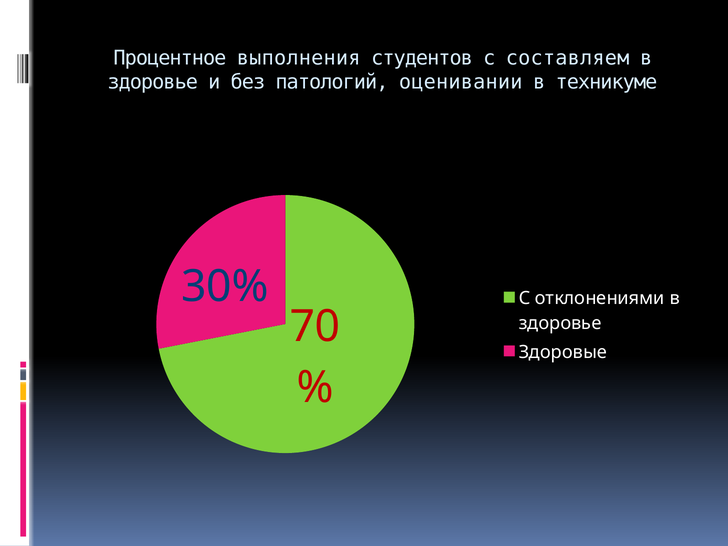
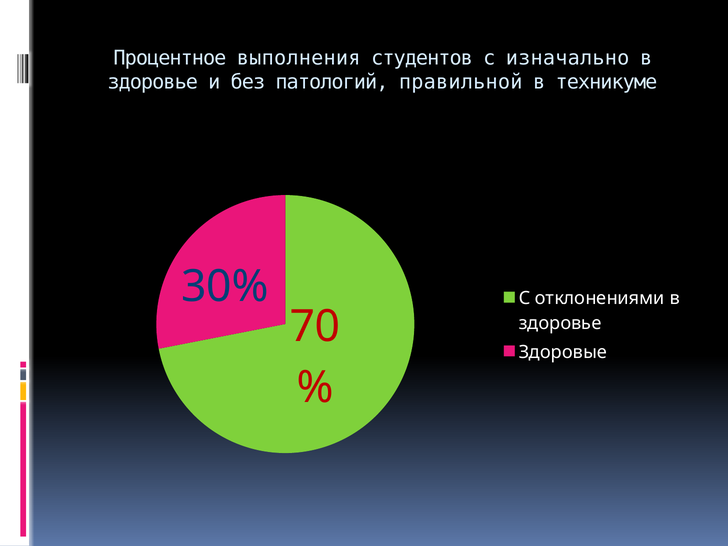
составляем: составляем -> изначально (568, 58)
оценивании: оценивании -> правильной (461, 82)
